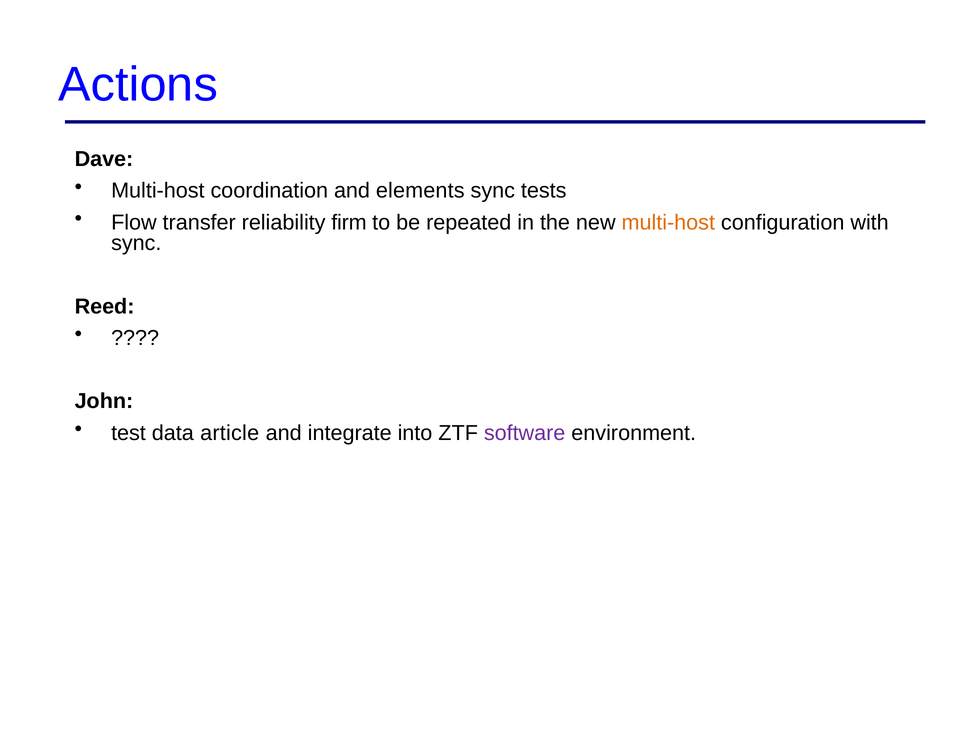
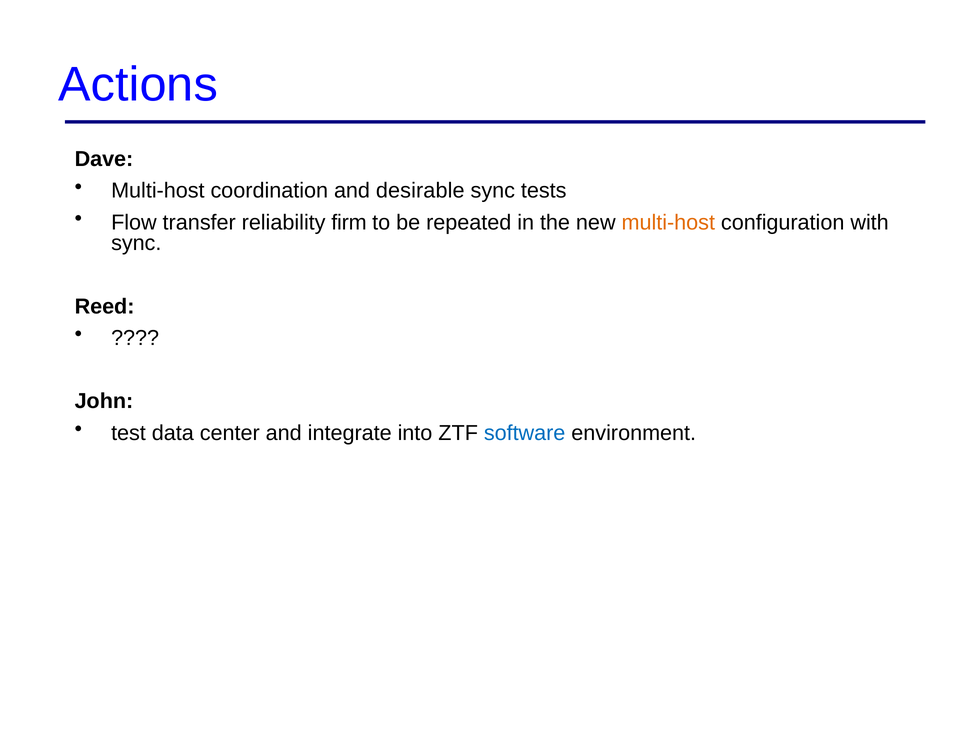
elements: elements -> desirable (420, 191)
article: article -> center (230, 433)
software colour: purple -> blue (525, 433)
